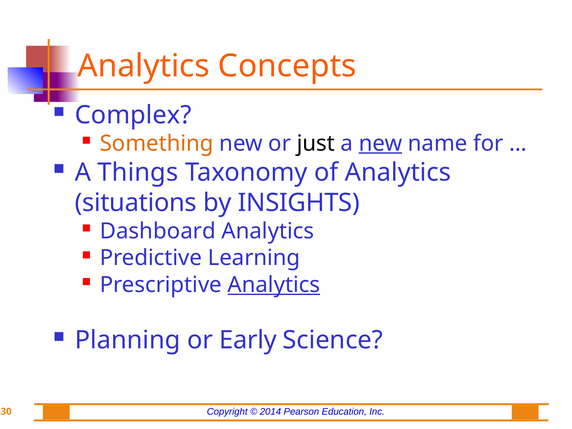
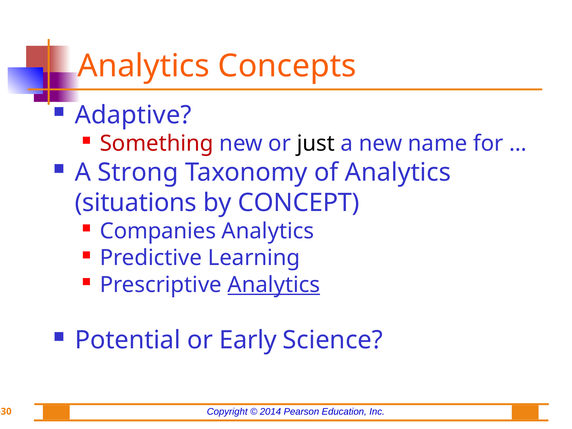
Complex: Complex -> Adaptive (133, 115)
Something colour: orange -> red (157, 144)
new underline: present -> none (380, 144)
Things: Things -> Strong (138, 172)
INSIGHTS: INSIGHTS -> CONCEPT (299, 203)
Dashboard: Dashboard -> Companies (158, 231)
Planning: Planning -> Potential (128, 340)
